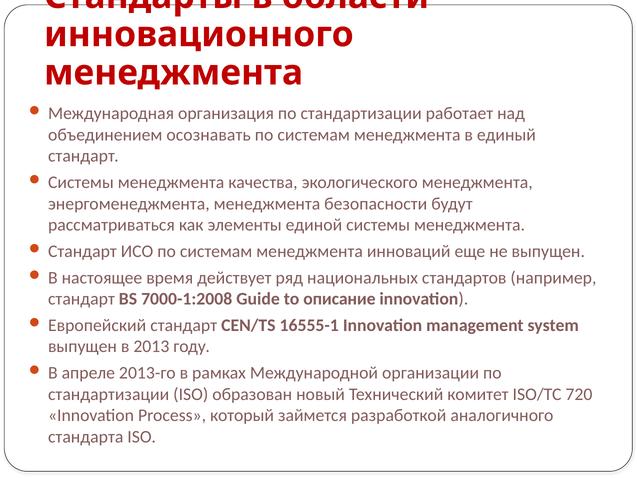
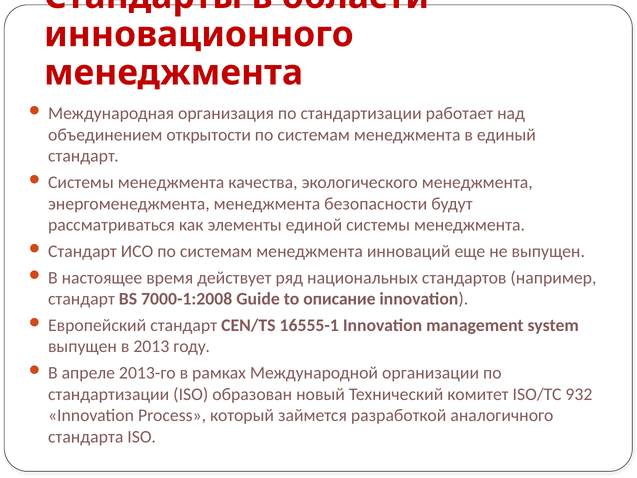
осознавать: осознавать -> открытости (209, 135)
720: 720 -> 932 (579, 394)
